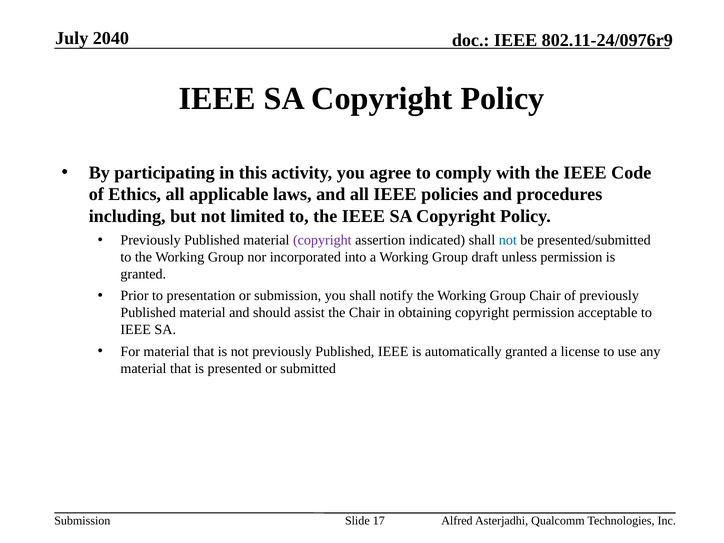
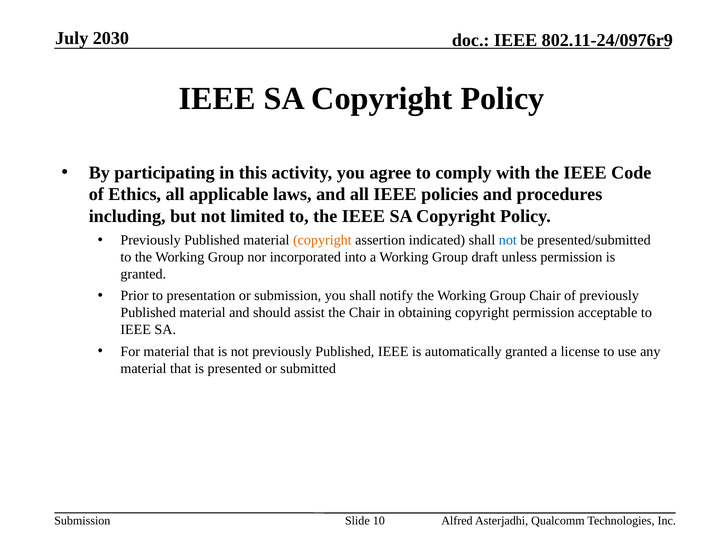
2040: 2040 -> 2030 (111, 38)
copyright colour: purple -> orange (322, 240)
17: 17 -> 10 (379, 521)
